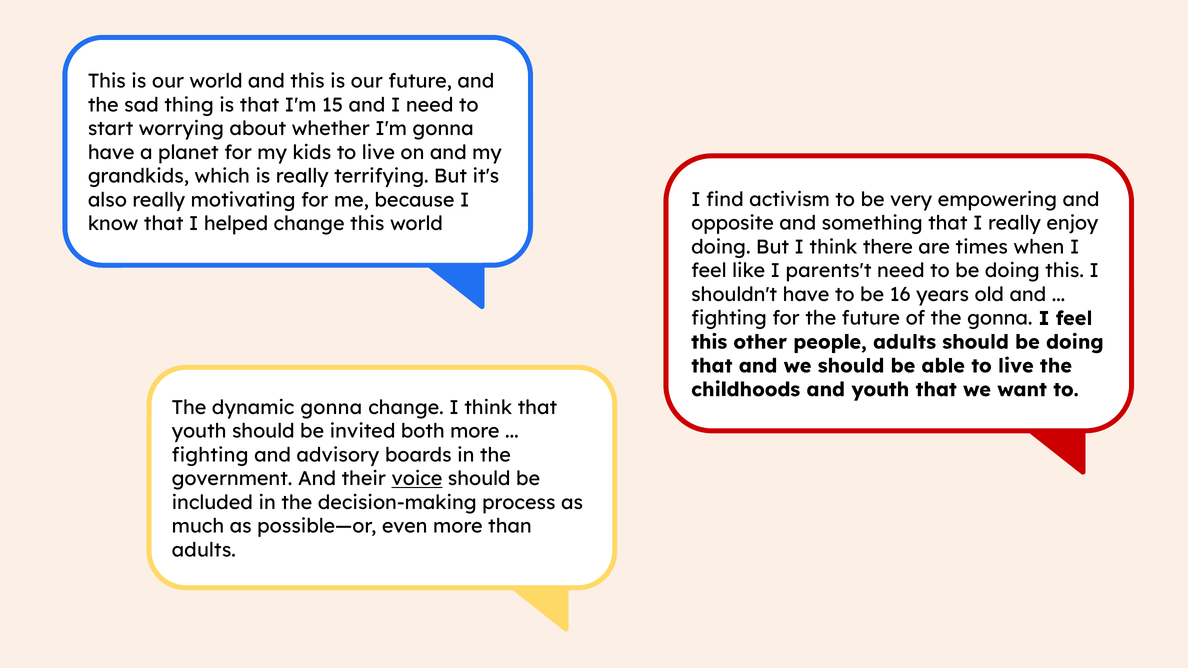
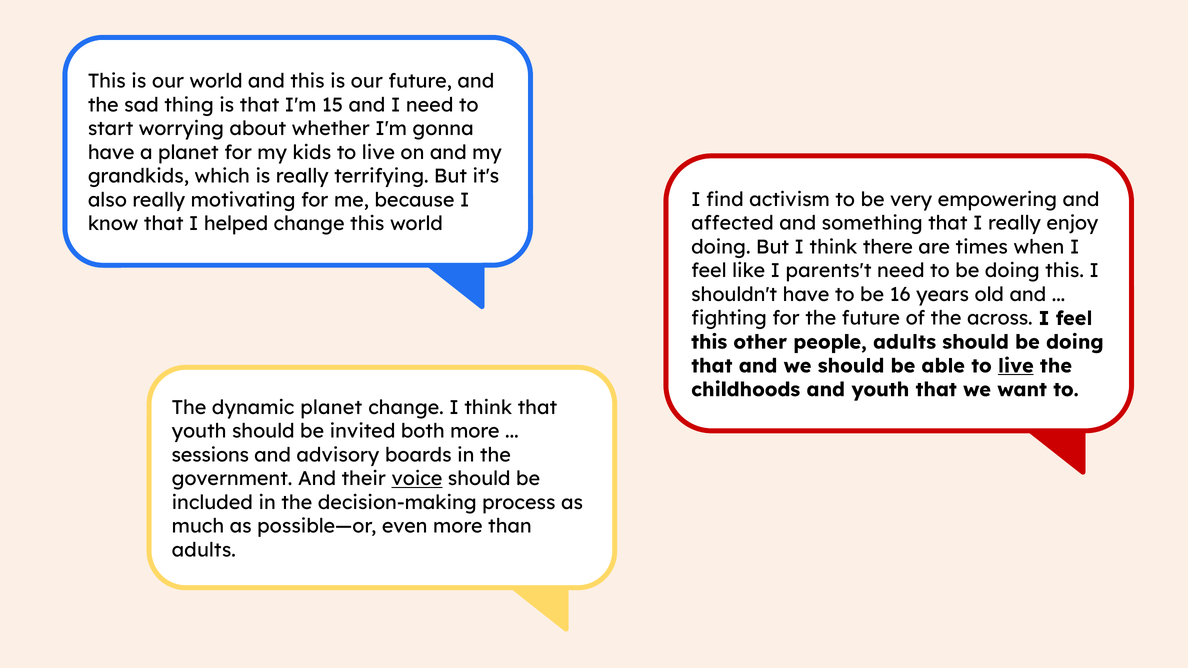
opposite: opposite -> affected (732, 223)
the gonna: gonna -> across (1000, 319)
live underline: none -> present (1016, 366)
dynamic gonna: gonna -> planet (331, 408)
fighting: fighting -> sessions (210, 455)
